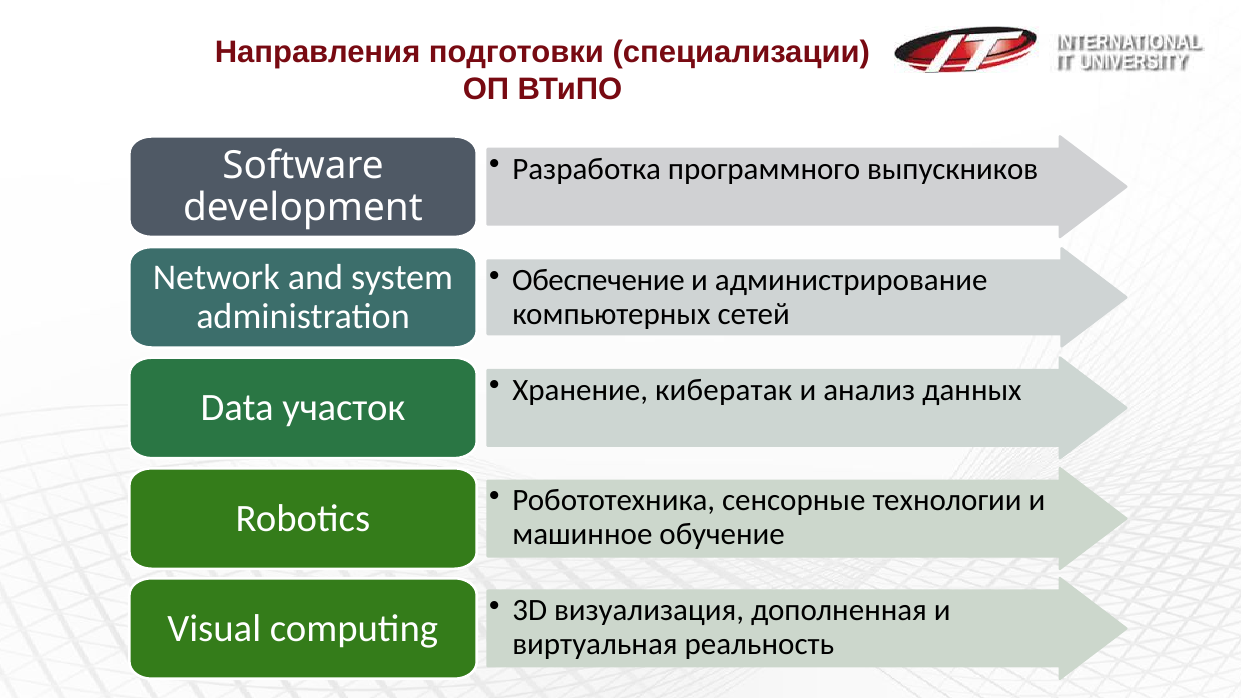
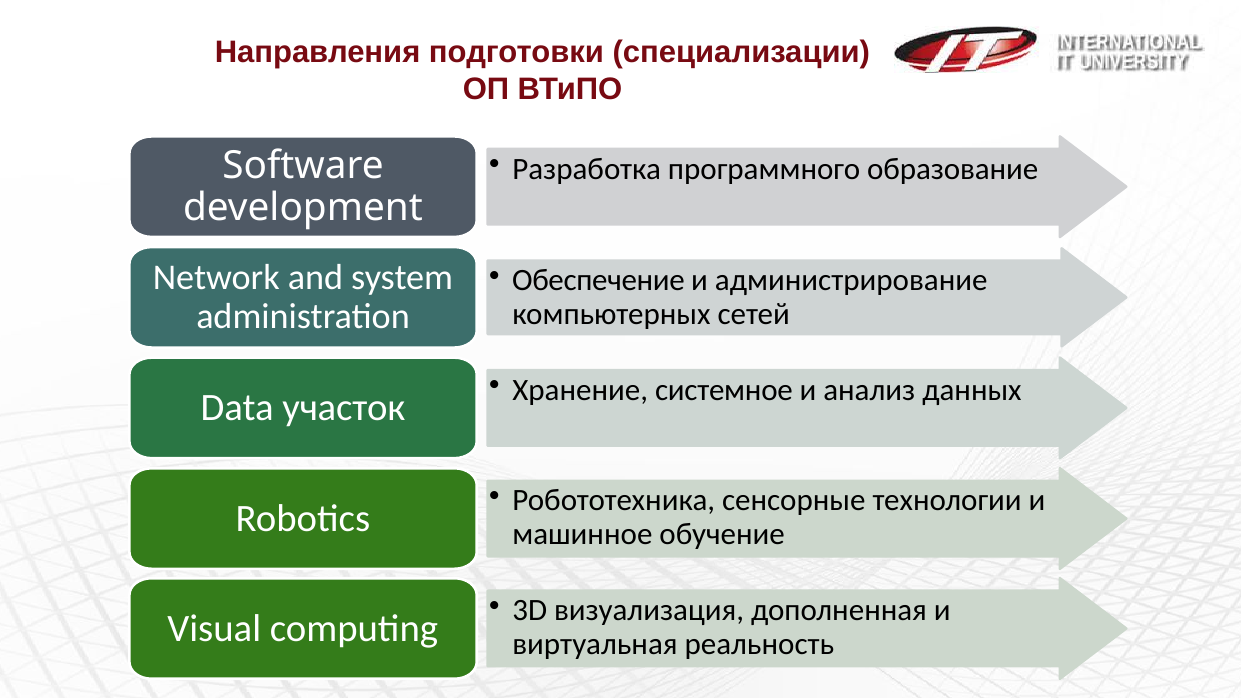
выпускников: выпускников -> образование (953, 169)
кибератак: кибератак -> системное (724, 390)
